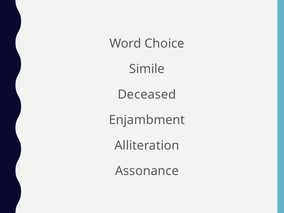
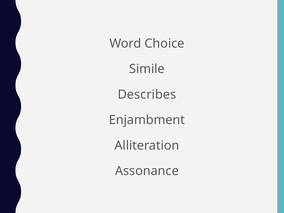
Deceased: Deceased -> Describes (147, 95)
